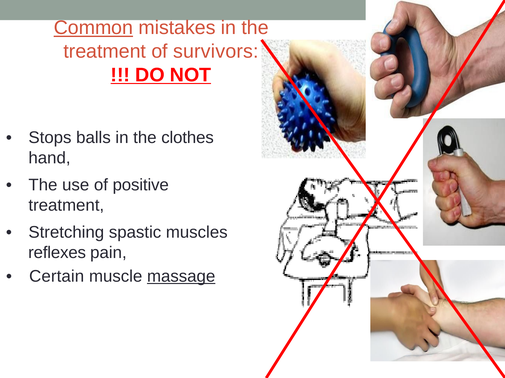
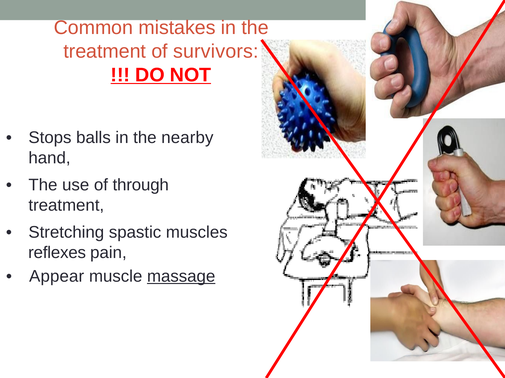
Common underline: present -> none (93, 28)
clothes: clothes -> nearby (187, 138)
positive: positive -> through (141, 185)
Certain: Certain -> Appear (57, 277)
